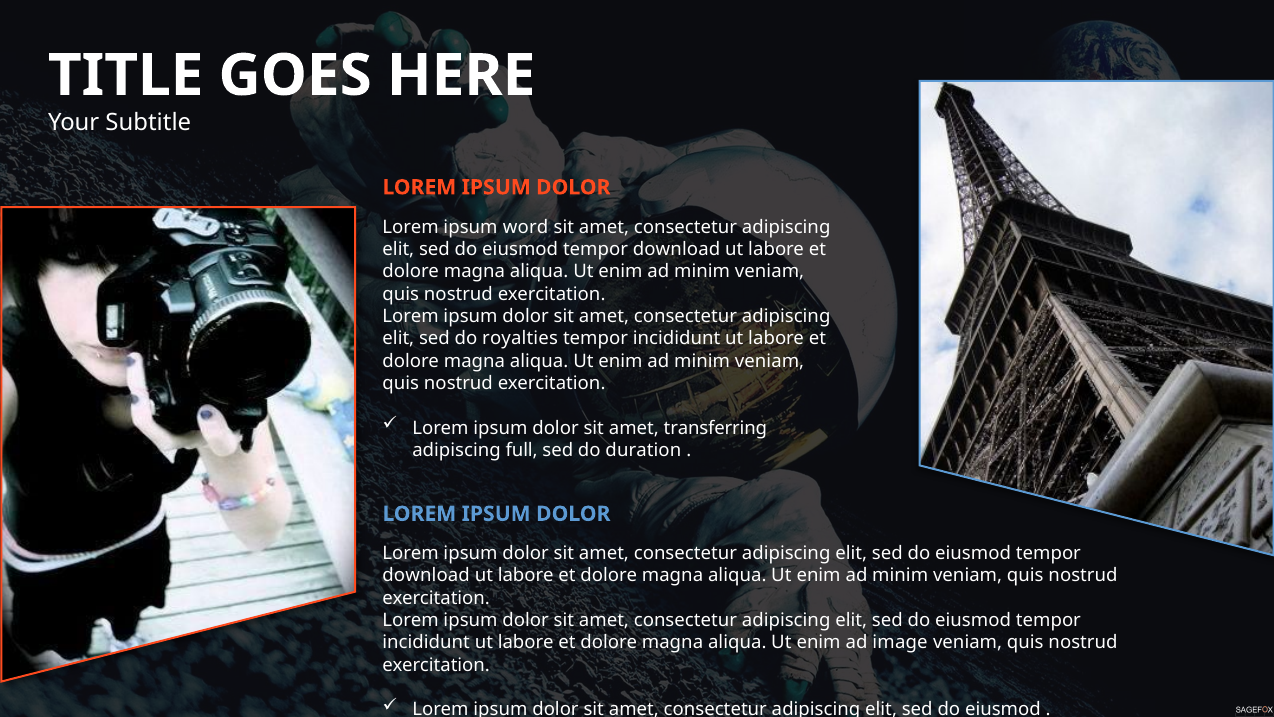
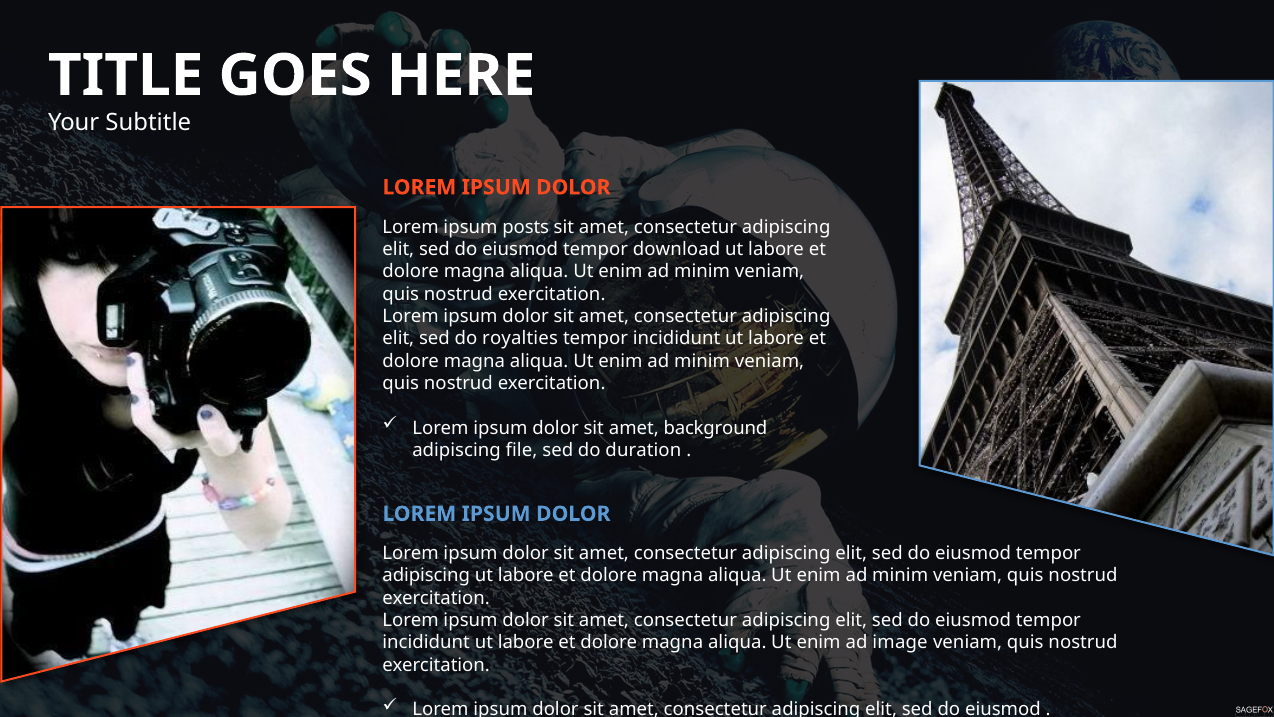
word: word -> posts (526, 227)
transferring: transferring -> background (715, 428)
full: full -> file (522, 450)
download: download -> adipiscing (426, 576)
